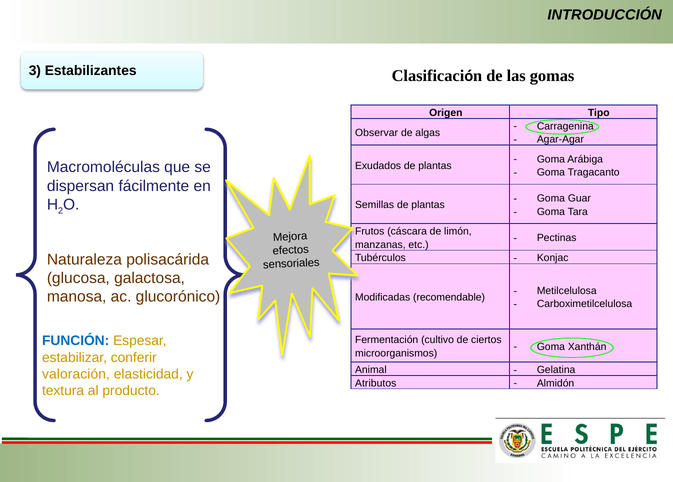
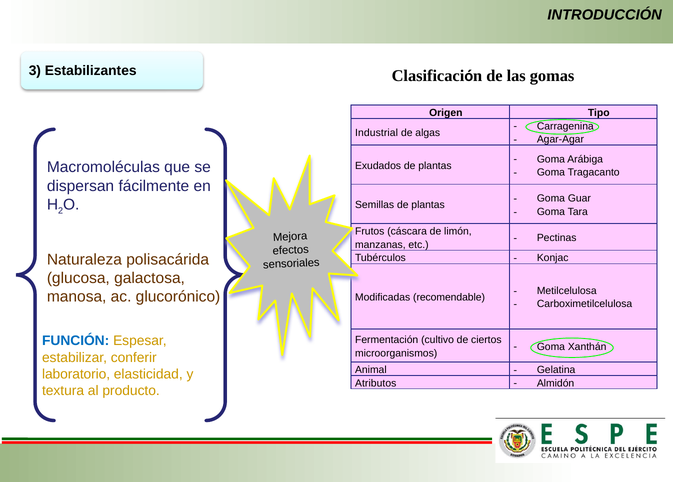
Observar: Observar -> Industrial (377, 133)
valoración: valoración -> laboratorio (76, 374)
